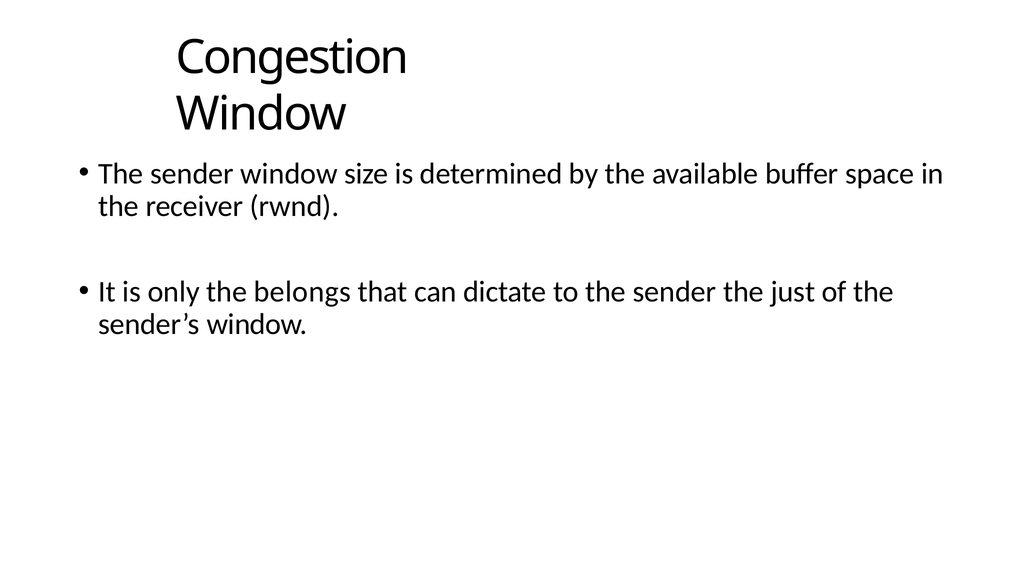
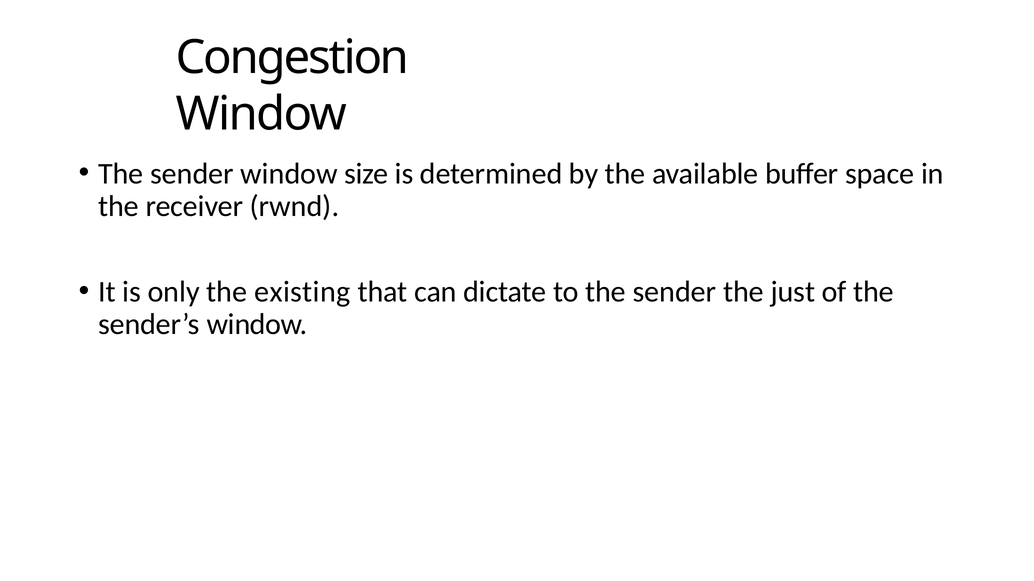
belongs: belongs -> existing (302, 292)
